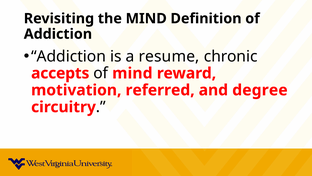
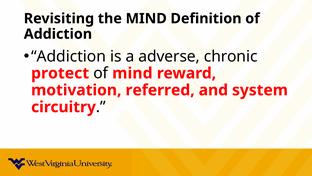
resume: resume -> adverse (169, 56)
accepts: accepts -> protect (60, 73)
degree: degree -> system (260, 90)
